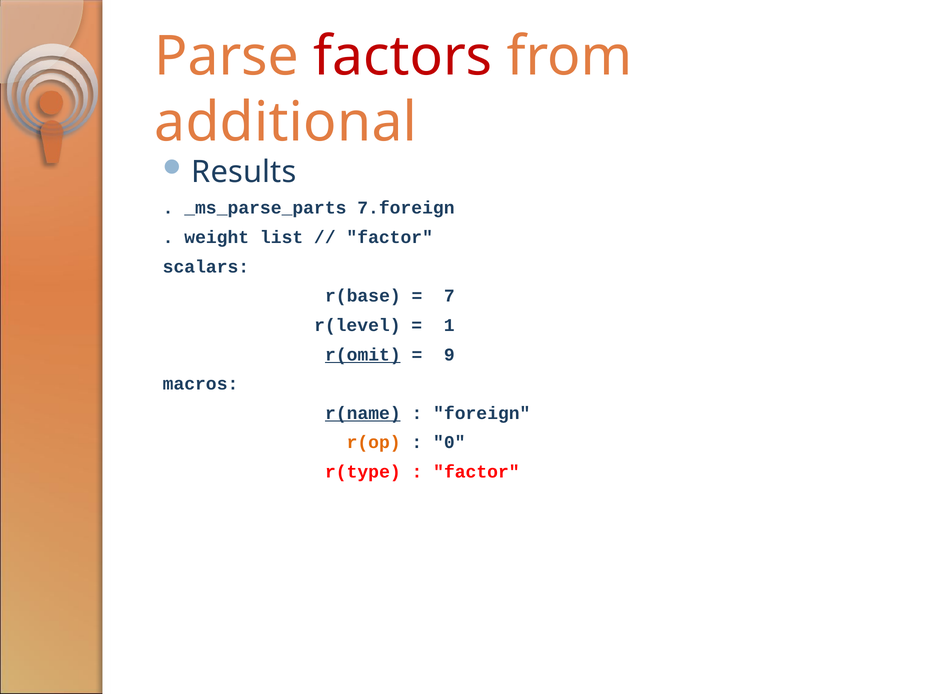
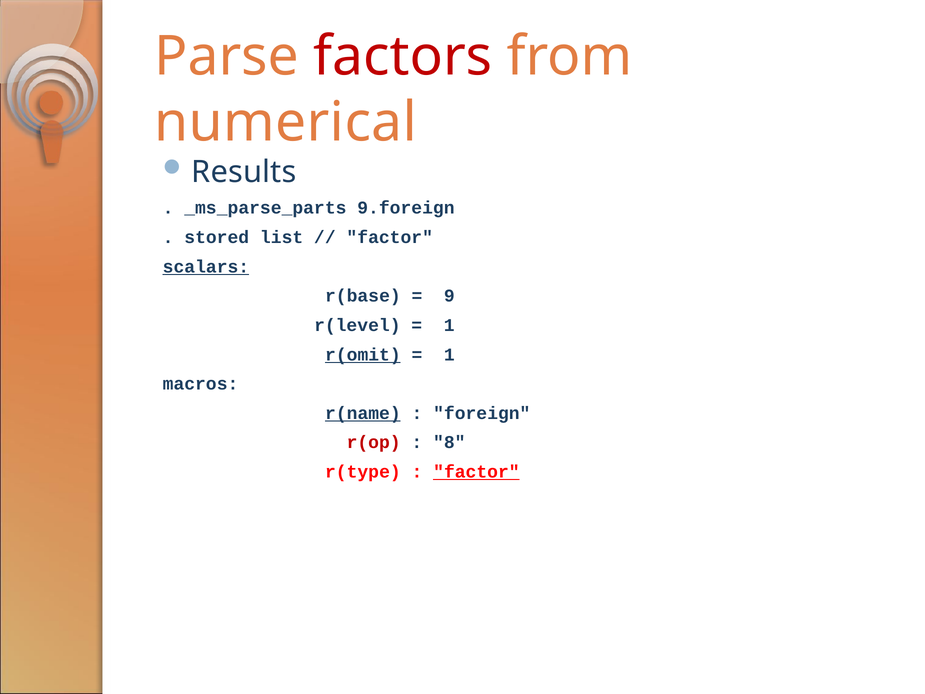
additional: additional -> numerical (286, 123)
7.foreign: 7.foreign -> 9.foreign (406, 208)
weight: weight -> stored (217, 237)
scalars underline: none -> present (206, 267)
7: 7 -> 9 (449, 296)
9: 9 -> 1 (449, 354)
r(op colour: orange -> red (374, 442)
0: 0 -> 8 (449, 442)
factor underline: none -> present (476, 472)
